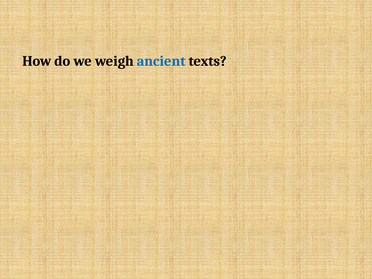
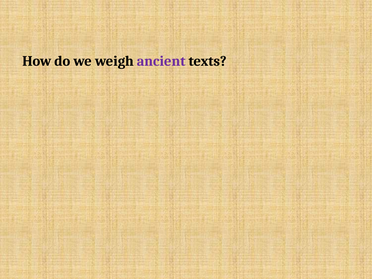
ancient colour: blue -> purple (161, 61)
